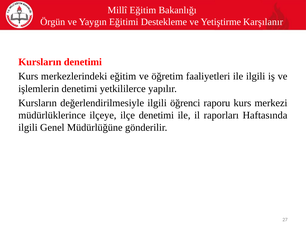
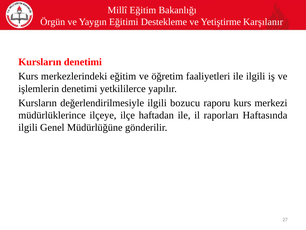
öğrenci: öğrenci -> bozucu (185, 103)
ilçe denetimi: denetimi -> haftadan (156, 115)
